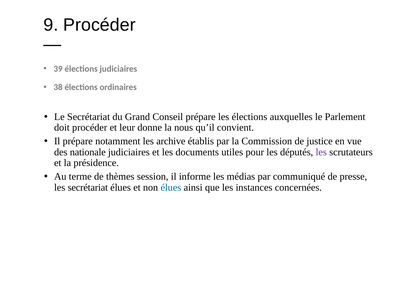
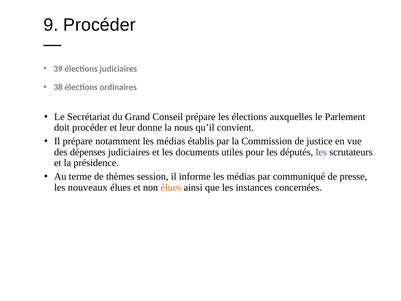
notamment les archive: archive -> médias (171, 141)
nationale: nationale -> dépenses (88, 152)
les secrétariat: secrétariat -> nouveaux (88, 187)
élues colour: blue -> orange (171, 187)
